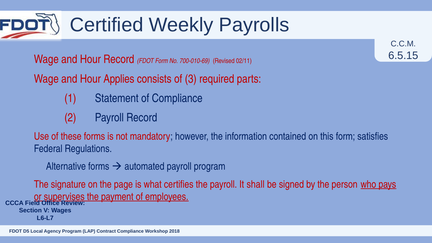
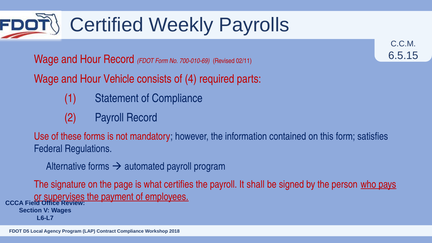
Applies: Applies -> Vehicle (119, 79)
3: 3 -> 4 (191, 79)
